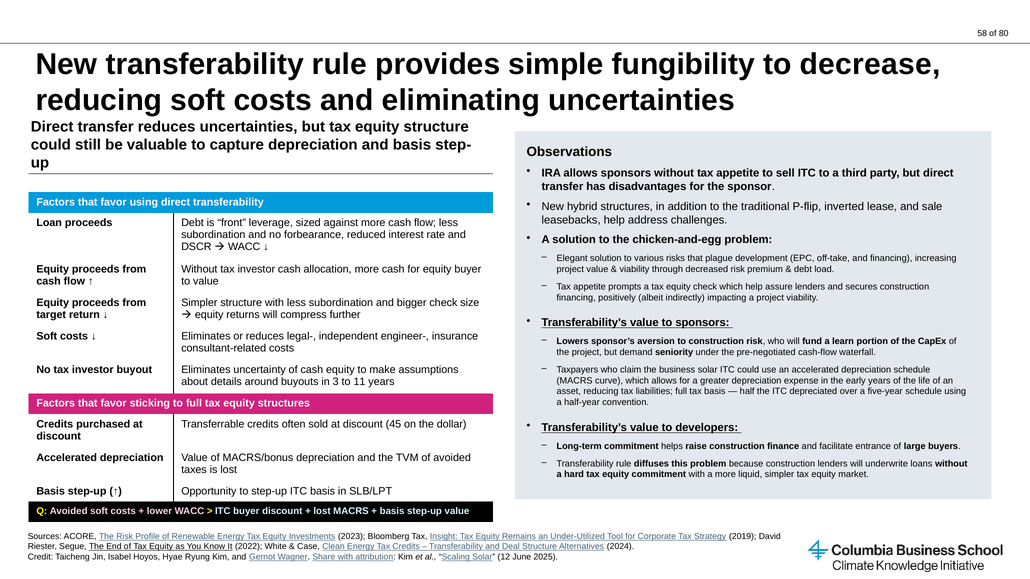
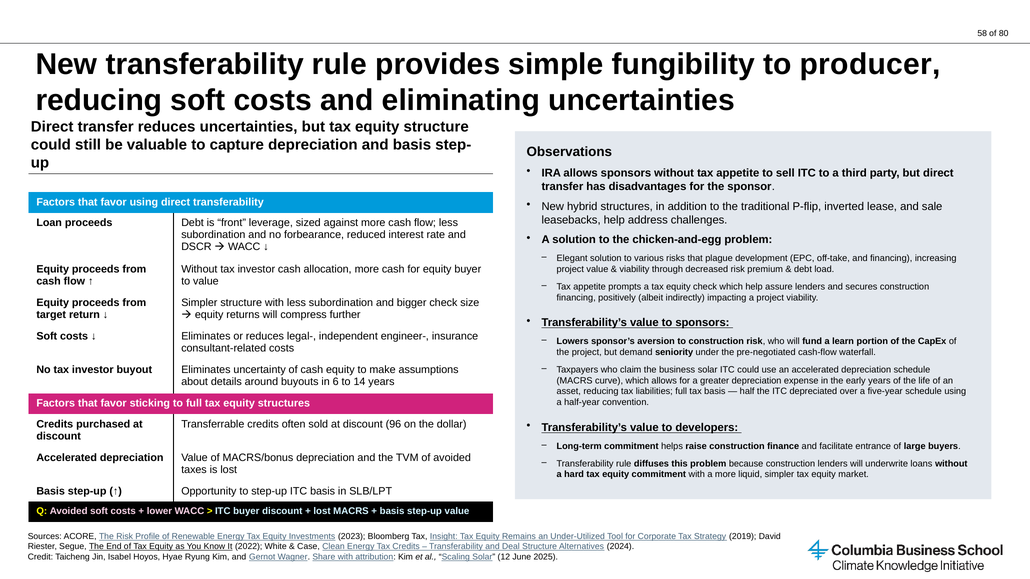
decrease: decrease -> producer (870, 64)
3: 3 -> 6 (336, 382)
11: 11 -> 14 (359, 382)
45: 45 -> 96 (393, 424)
